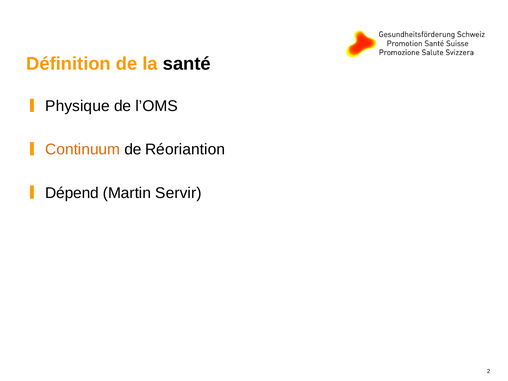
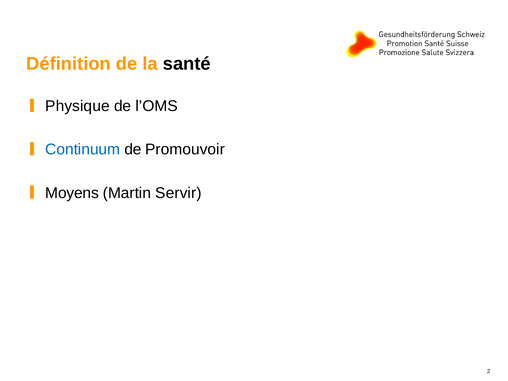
Continuum colour: orange -> blue (83, 150)
Réoriantion: Réoriantion -> Promouvoir (185, 150)
Dépend: Dépend -> Moyens (72, 193)
